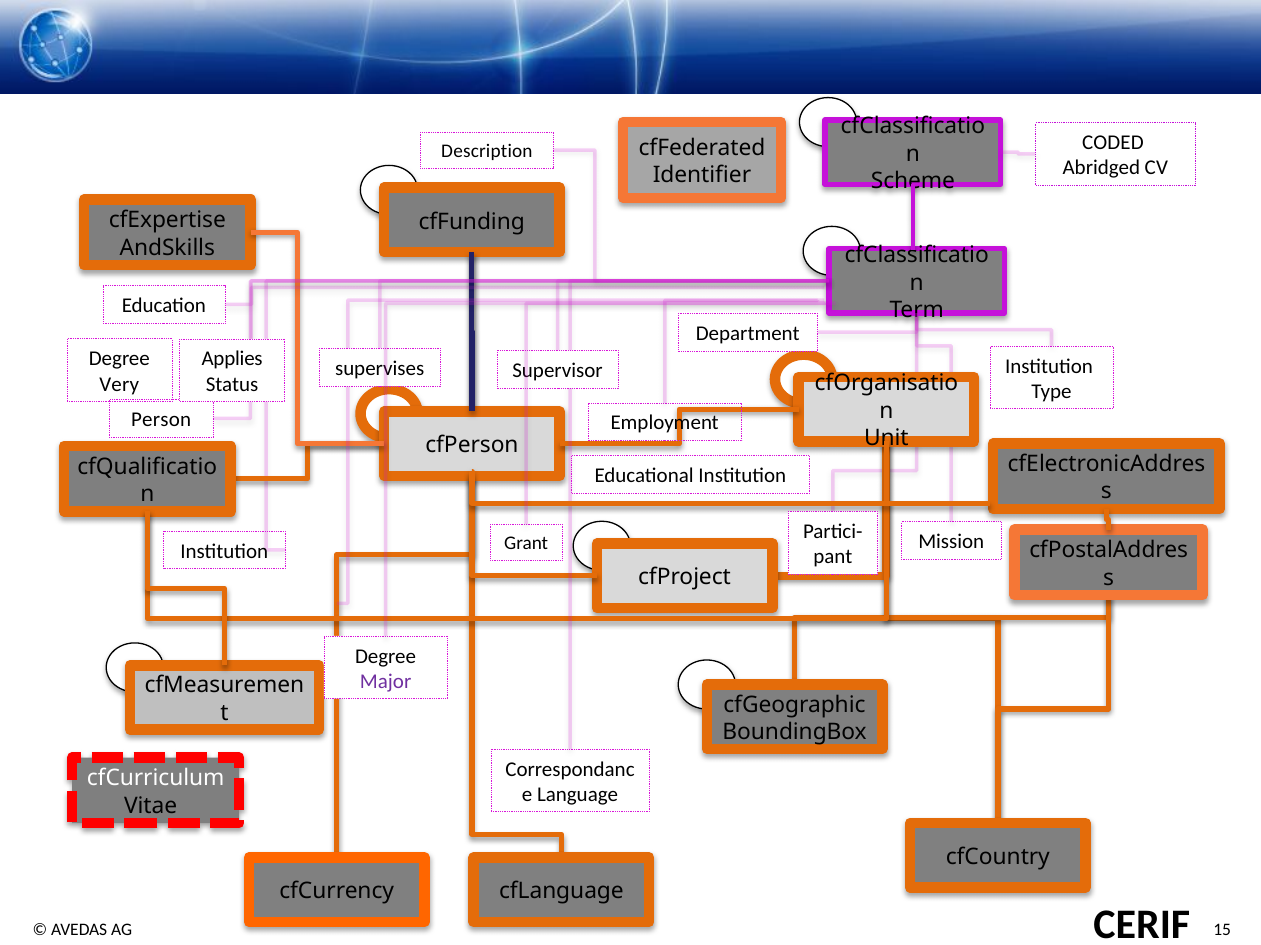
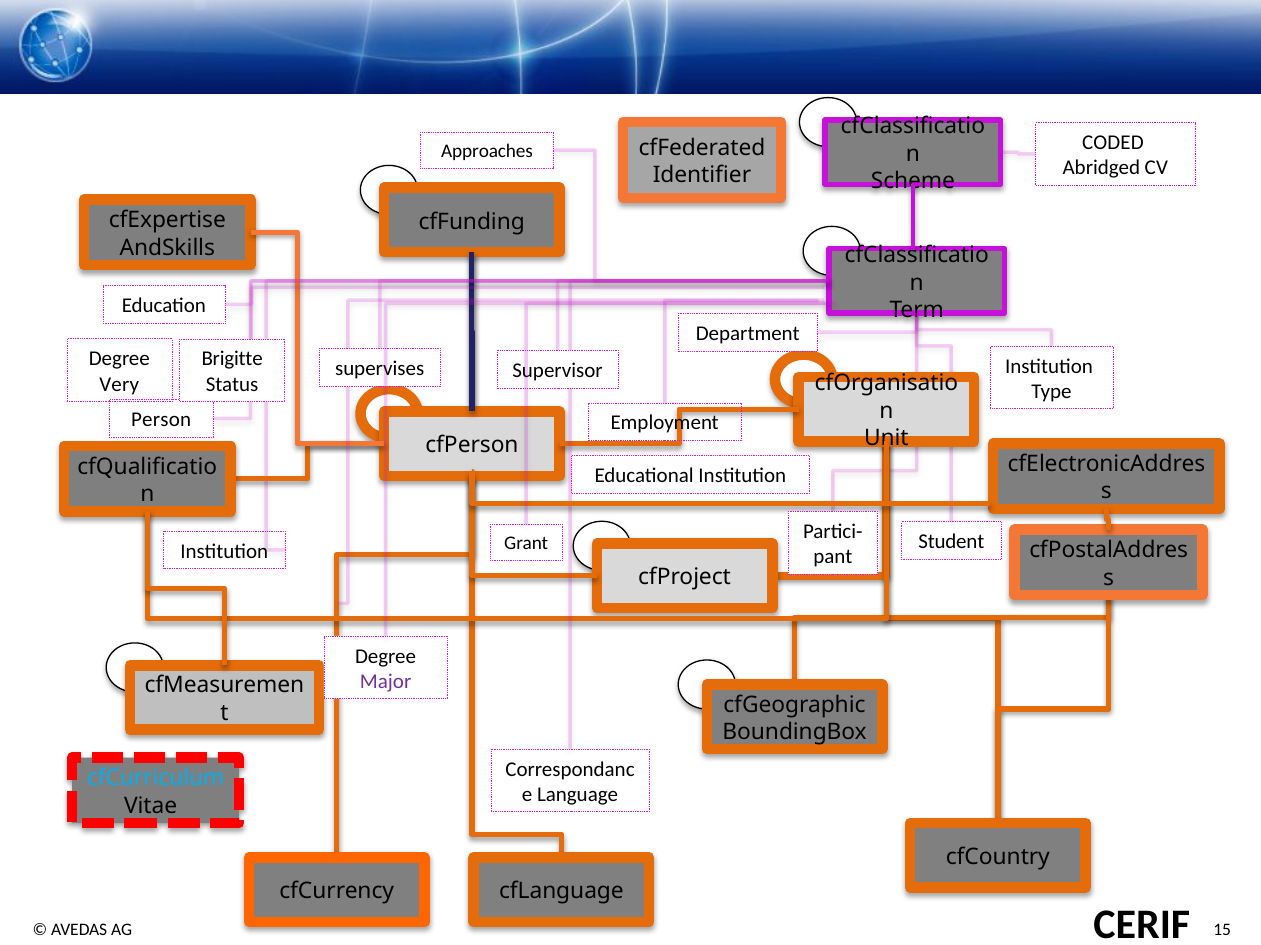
Description: Description -> Approaches (487, 152)
Applies: Applies -> Brigitte (232, 359)
Mission: Mission -> Student (951, 542)
cfCurriculum colour: white -> light blue (156, 779)
